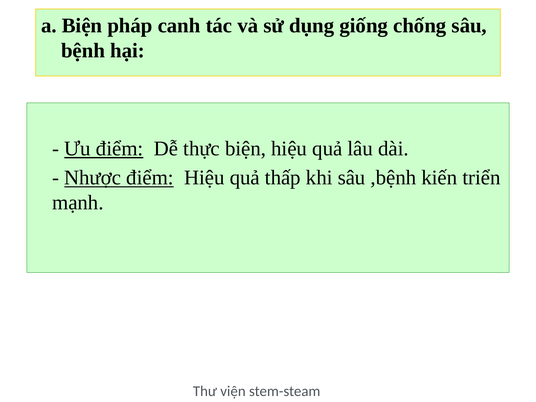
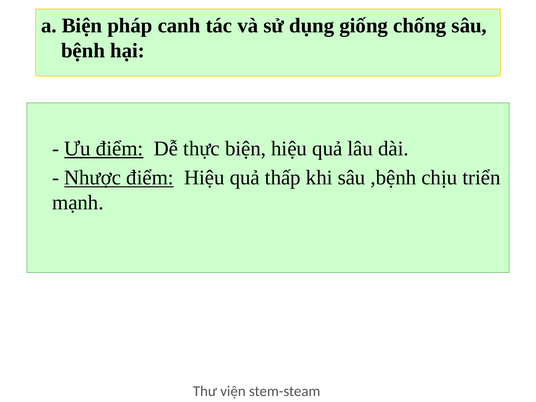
kiến: kiến -> chịu (439, 178)
